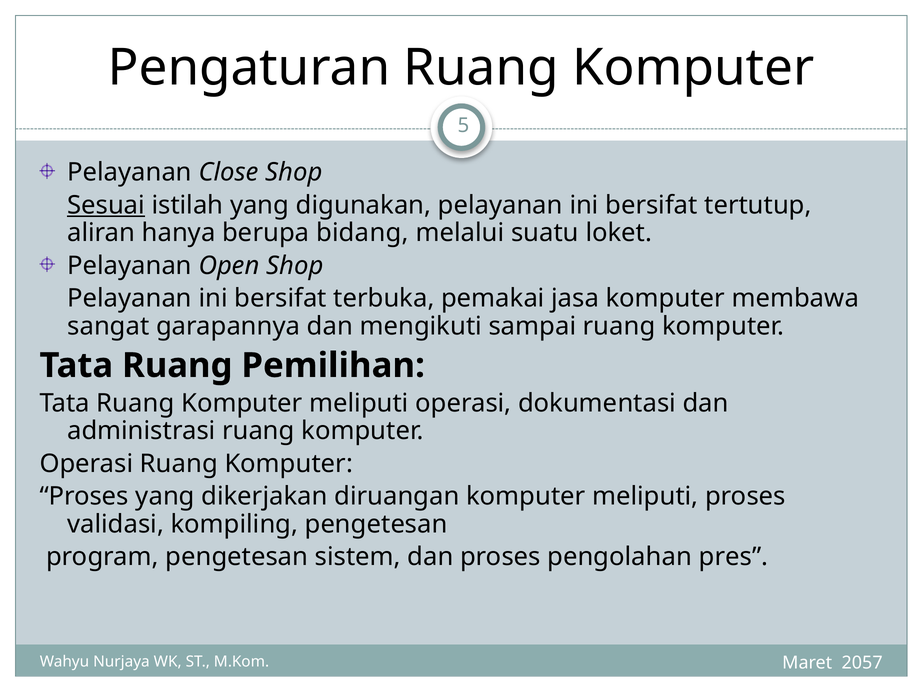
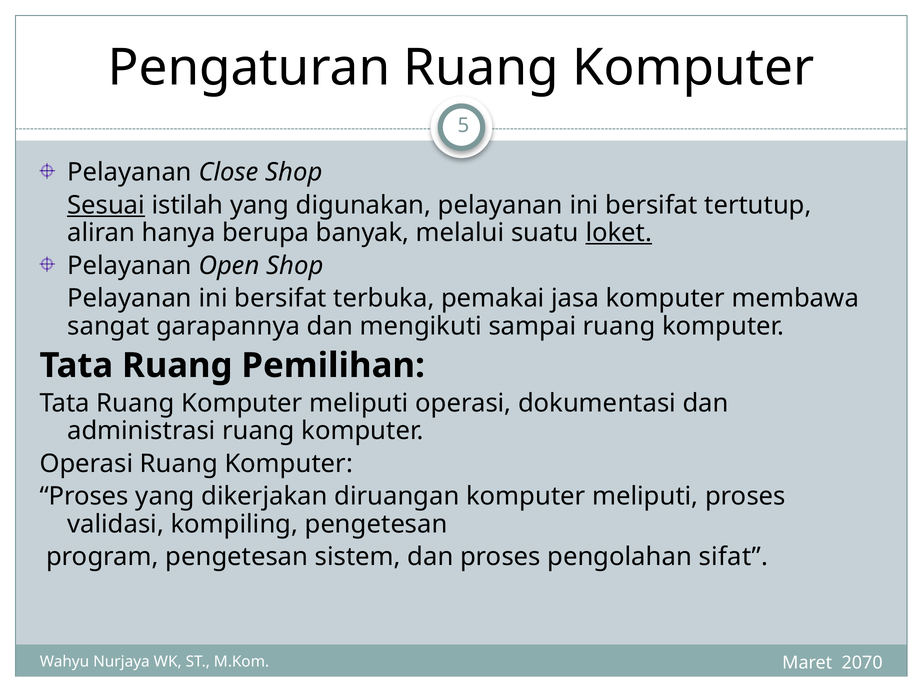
bidang: bidang -> banyak (363, 233)
loket underline: none -> present (619, 233)
pres: pres -> sifat (733, 557)
2057: 2057 -> 2070 (862, 663)
